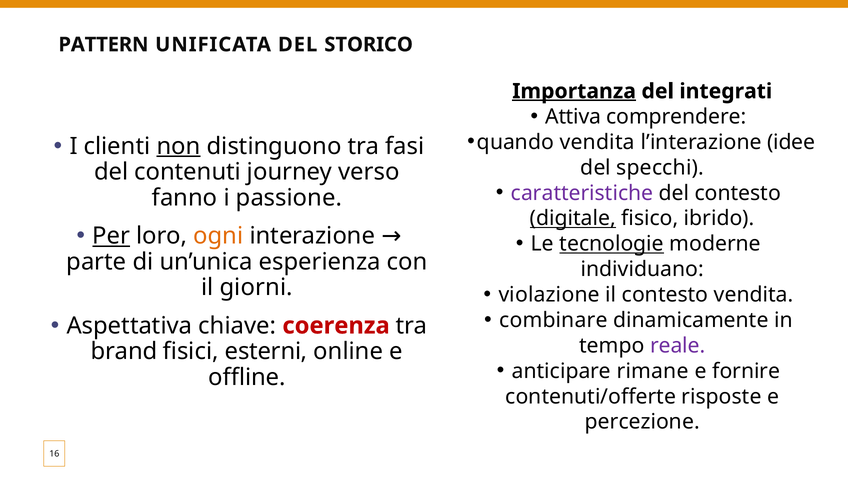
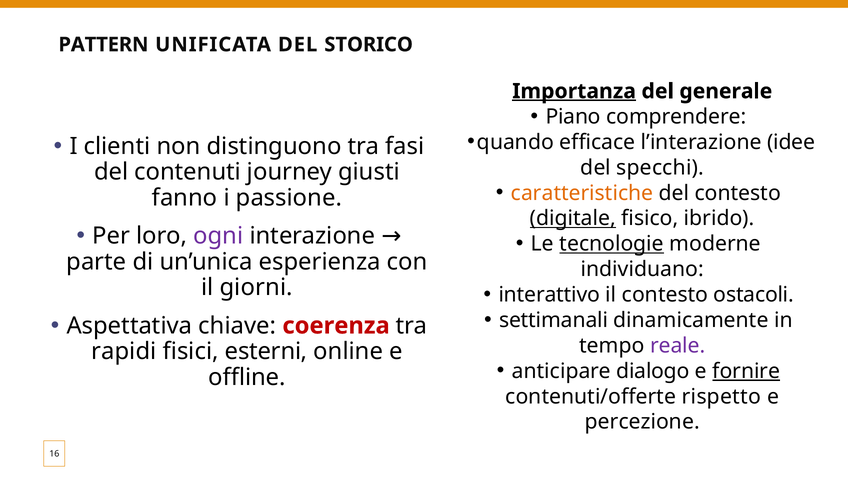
integrati: integrati -> generale (726, 91)
Attiva: Attiva -> Piano (573, 117)
quando vendita: vendita -> efficace (597, 142)
non underline: present -> none (179, 146)
verso: verso -> giusti (369, 172)
caratteristiche colour: purple -> orange (582, 193)
Per underline: present -> none (111, 236)
ogni colour: orange -> purple (218, 236)
violazione: violazione -> interattivo (549, 295)
contesto vendita: vendita -> ostacoli (754, 295)
combinare: combinare -> settimanali (554, 320)
brand: brand -> rapidi (124, 351)
rimane: rimane -> dialogo (653, 371)
fornire underline: none -> present (746, 371)
risposte: risposte -> rispetto (721, 397)
